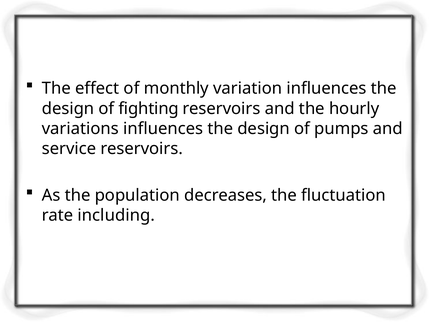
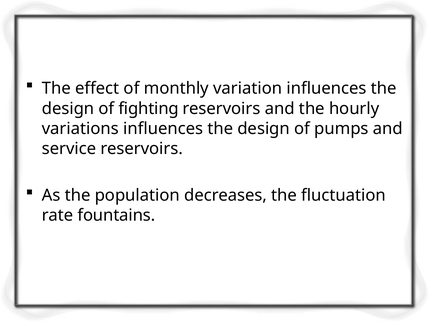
including: including -> fountains (116, 215)
